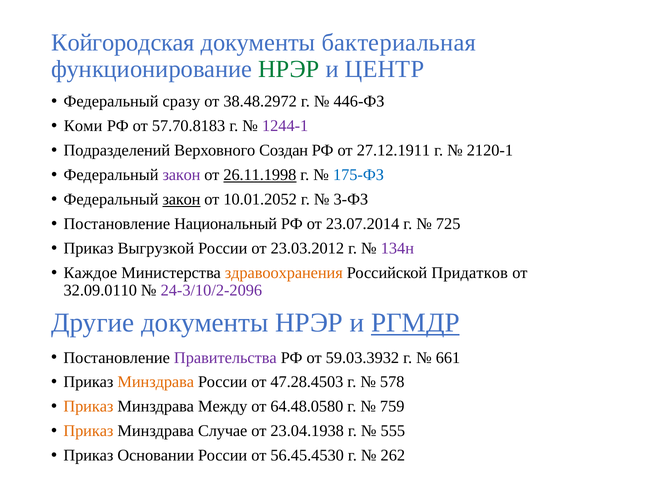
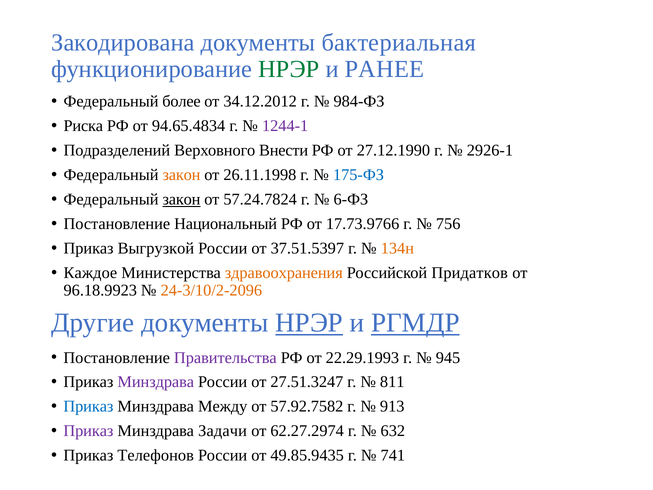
Койгородская: Койгородская -> Закодирована (123, 42)
ЦЕНТР: ЦЕНТР -> РАНЕЕ (384, 69)
сразу: сразу -> более (181, 101)
38.48.2972: 38.48.2972 -> 34.12.2012 (260, 101)
446‑ФЗ: 446‑ФЗ -> 984‑ФЗ (359, 101)
Коми: Коми -> Риска (83, 126)
57.70.8183: 57.70.8183 -> 94.65.4834 (189, 126)
Создан: Создан -> Внести (284, 150)
27.12.1911: 27.12.1911 -> 27.12.1990 (393, 150)
2120‑1: 2120‑1 -> 2926‑1 (490, 150)
закон colour: purple -> orange (181, 175)
26.11.1998 underline: present -> none (260, 175)
10.01.2052: 10.01.2052 -> 57.24.7824 (260, 199)
3‑ФЗ: 3‑ФЗ -> 6‑ФЗ (351, 199)
23.07.2014: 23.07.2014 -> 17.73.9766 (363, 224)
725: 725 -> 756 (448, 224)
23.03.2012: 23.03.2012 -> 37.51.5397 (307, 248)
134н colour: purple -> orange (397, 248)
32.09.0110: 32.09.0110 -> 96.18.9923 (100, 290)
24-3/10/2-2096 colour: purple -> orange (211, 290)
НРЭР underline: none -> present (309, 323)
59.03.3932: 59.03.3932 -> 22.29.1993 (362, 357)
661: 661 -> 945 (448, 357)
Минздрава colour: orange -> purple (156, 382)
47.28.4503: 47.28.4503 -> 27.51.3247 (307, 382)
578: 578 -> 811 (392, 382)
Приказ colour: orange -> blue (88, 406)
64.48.0580: 64.48.0580 -> 57.92.7582 (307, 406)
759: 759 -> 913 (392, 406)
Приказ colour: orange -> purple (88, 431)
Случае: Случае -> Задачи (223, 431)
23.04.1938: 23.04.1938 -> 62.27.2974 (307, 431)
555: 555 -> 632 (393, 431)
Основании: Основании -> Телефонов (156, 455)
56.45.4530: 56.45.4530 -> 49.85.9435 (307, 455)
262: 262 -> 741 (393, 455)
